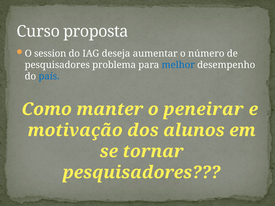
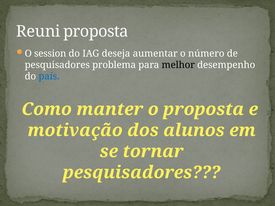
Curso: Curso -> Reuni (38, 31)
melhor colour: blue -> black (178, 65)
o peneirar: peneirar -> proposta (204, 109)
